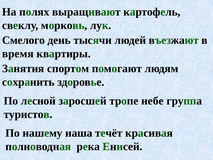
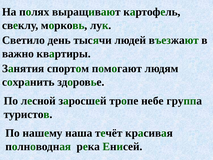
Смелого: Смелого -> Светило (23, 40)
время: время -> важно (18, 54)
